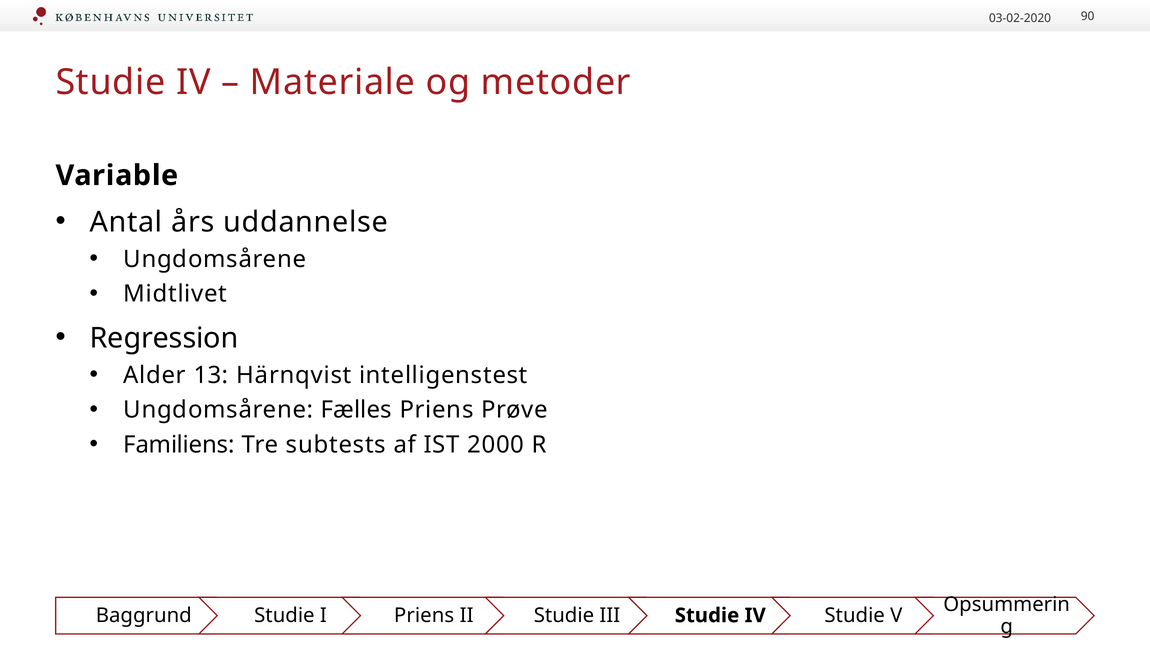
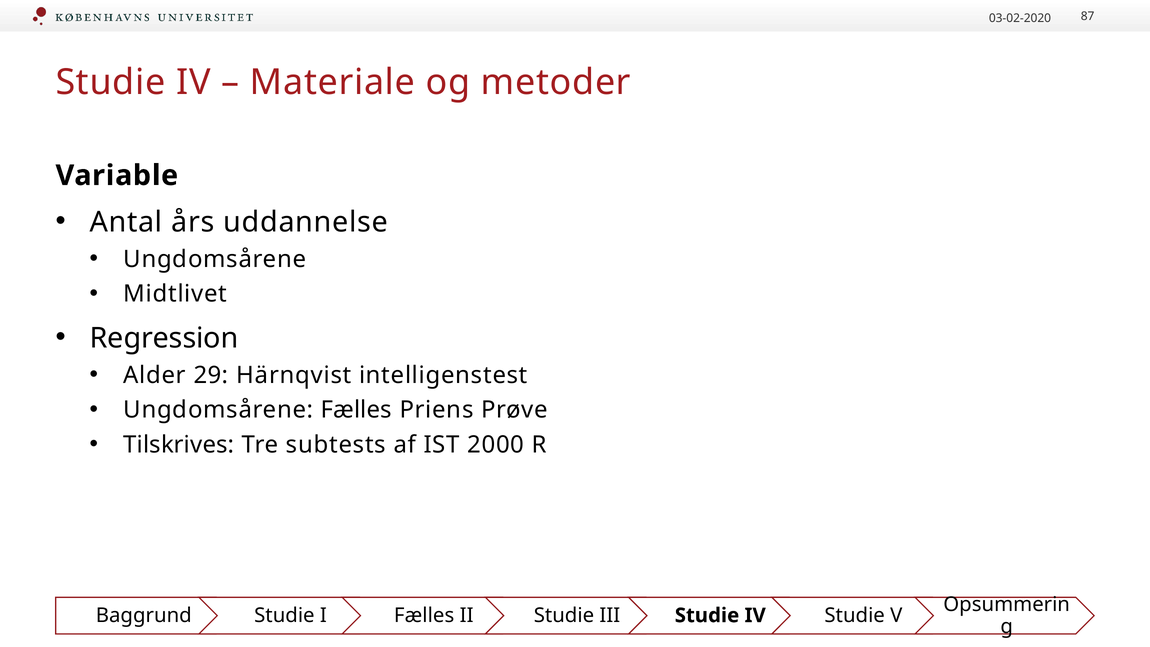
90: 90 -> 87 (1088, 17)
13: 13 -> 29 (211, 375)
Familiens: Familiens -> Tilskrives (179, 445)
Priens: Priens -> Fælles (424, 615)
